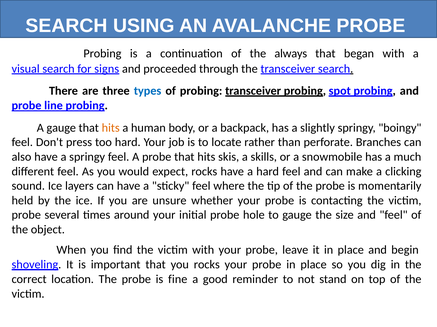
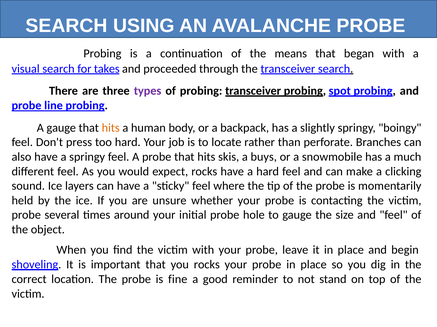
always: always -> means (291, 54)
signs: signs -> takes (107, 69)
types colour: blue -> purple (148, 91)
skills: skills -> buys (264, 157)
